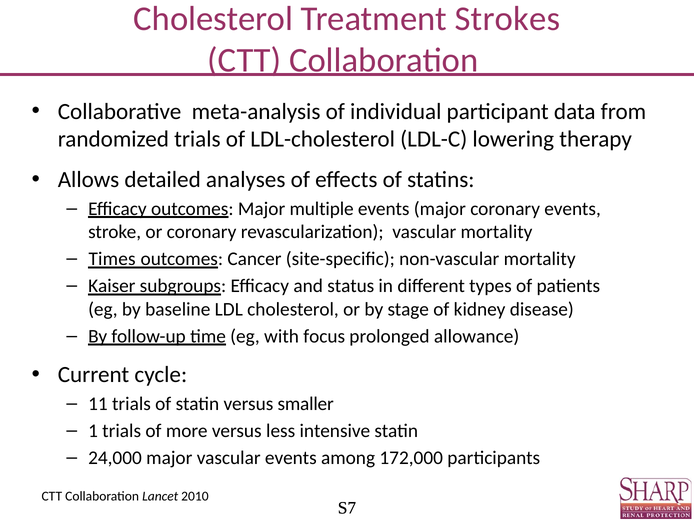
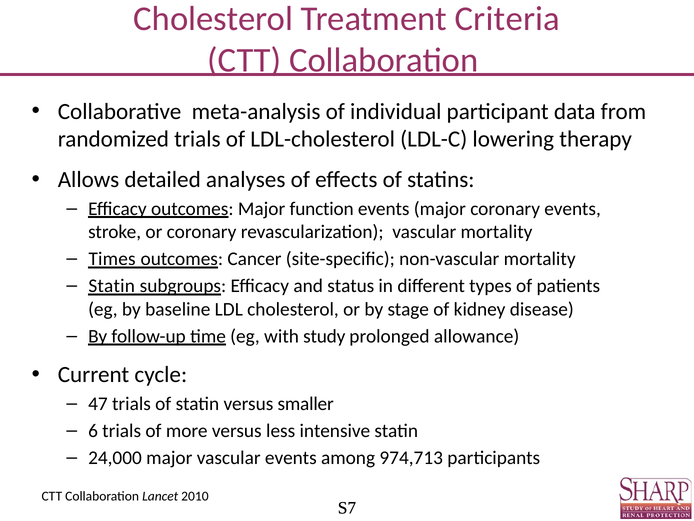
Strokes: Strokes -> Criteria (507, 19)
multiple: multiple -> function (322, 209)
Kaiser: Kaiser -> Statin (112, 286)
focus: focus -> study (324, 336)
11: 11 -> 47 (98, 403)
1: 1 -> 6 (93, 430)
172,000: 172,000 -> 974,713 (411, 457)
